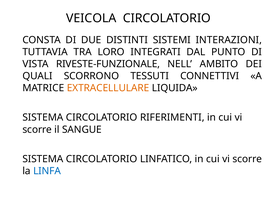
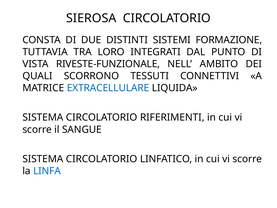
VEICOLA: VEICOLA -> SIEROSA (91, 18)
INTERAZIONI: INTERAZIONI -> FORMAZIONE (229, 40)
EXTRACELLULARE colour: orange -> blue (108, 88)
